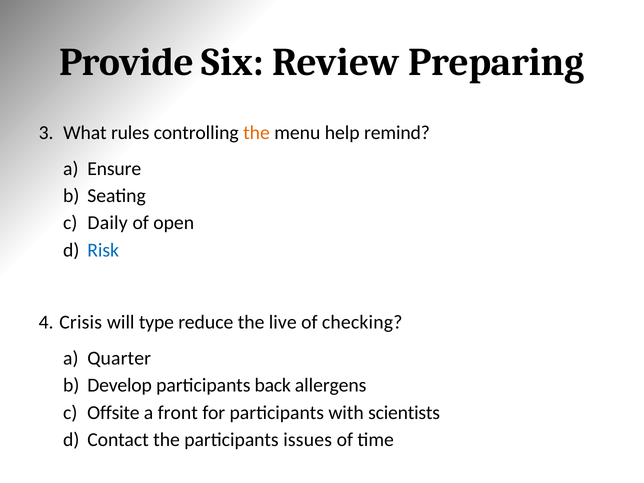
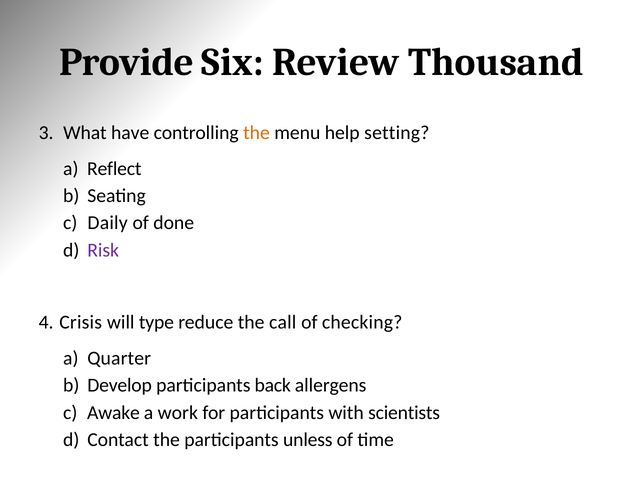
Preparing: Preparing -> Thousand (496, 62)
rules: rules -> have (130, 133)
remind: remind -> setting (397, 133)
Ensure: Ensure -> Reflect (114, 169)
open: open -> done (174, 223)
Risk colour: blue -> purple (103, 250)
live: live -> call (283, 322)
Offsite: Offsite -> Awake (113, 413)
front: front -> work (178, 413)
issues: issues -> unless (308, 440)
